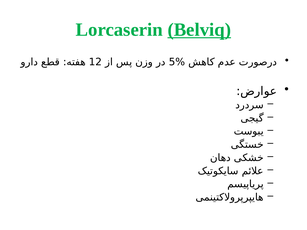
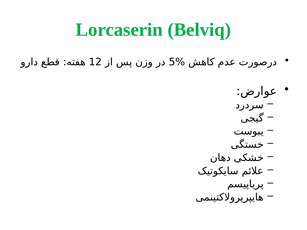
Belviq underline: present -> none (199, 30)
